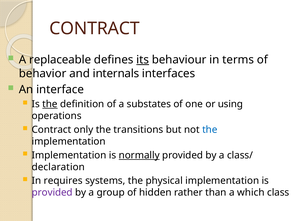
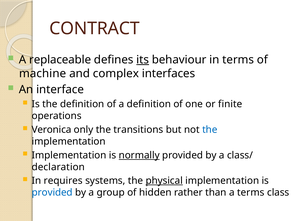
behavior: behavior -> machine (43, 74)
internals: internals -> complex (116, 74)
the underline: present -> none (50, 104)
a substates: substates -> definition (149, 104)
using: using -> finite (230, 104)
Contract: Contract -> Veronica (52, 130)
physical underline: none -> present (164, 181)
provided colour: purple -> blue (52, 193)
a which: which -> terms (251, 193)
